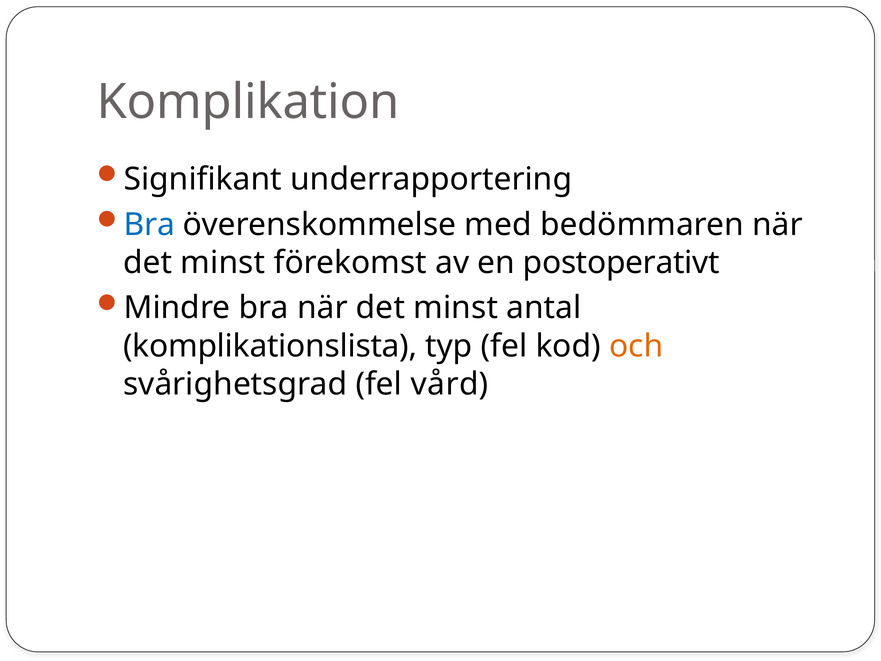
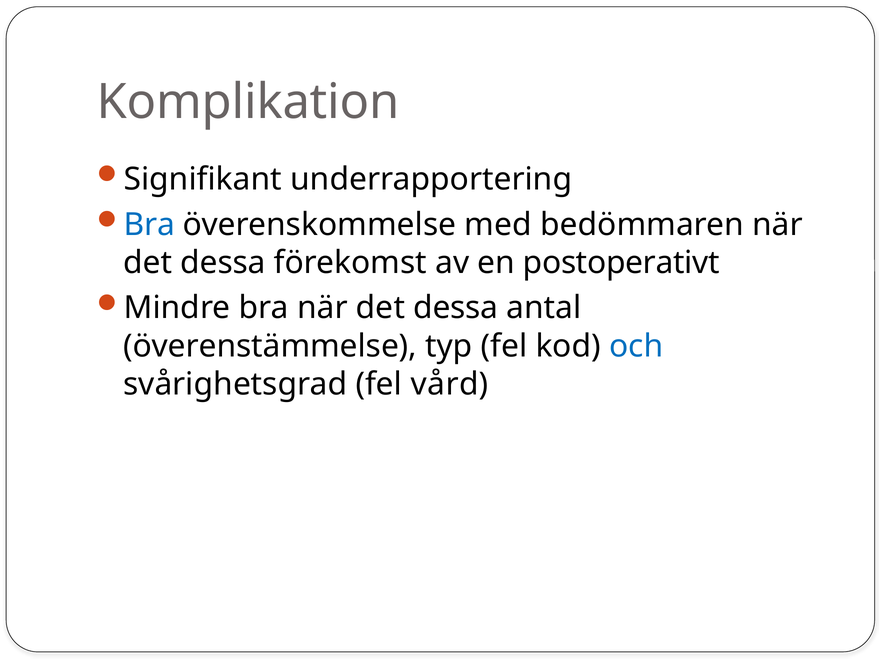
minst: minst -> dessa (223, 263)
bra när det minst: minst -> dessa (456, 308)
komplikationslista: komplikationslista -> överenstämmelse (270, 346)
och colour: orange -> blue (636, 346)
